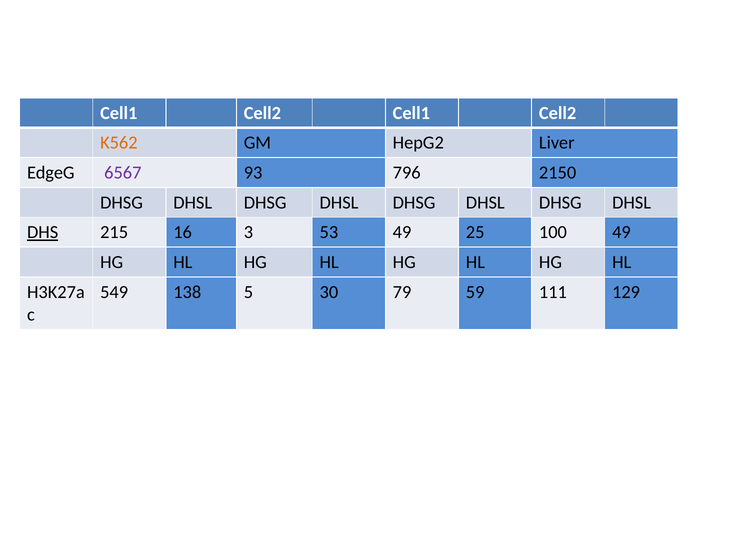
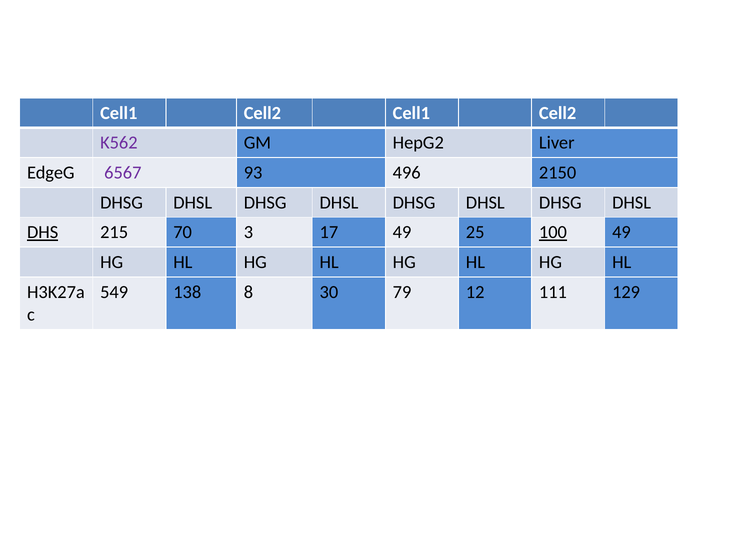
K562 colour: orange -> purple (119, 143)
796: 796 -> 496 (407, 173)
16: 16 -> 70 (183, 232)
53: 53 -> 17 (329, 232)
100 underline: none -> present (553, 232)
5: 5 -> 8 (248, 292)
59: 59 -> 12 (475, 292)
